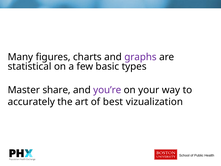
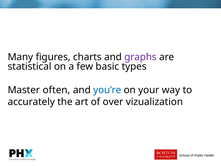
share: share -> often (56, 90)
you’re colour: purple -> blue (107, 90)
best: best -> over (113, 102)
